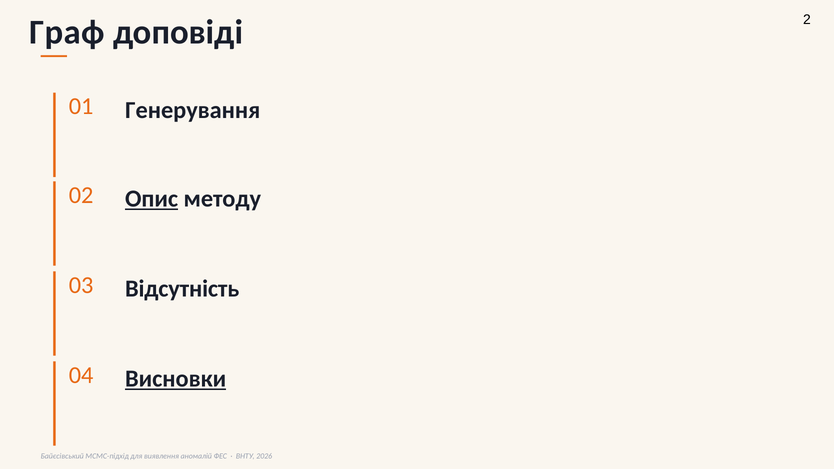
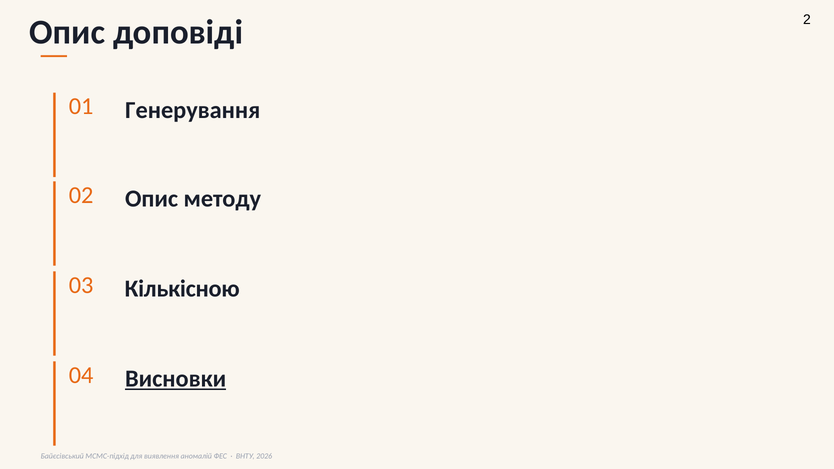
Граф: Граф -> Опис (67, 32)
Опис underline: present -> none (152, 199)
Відсутність: Відсутність -> Кількісною (182, 289)
